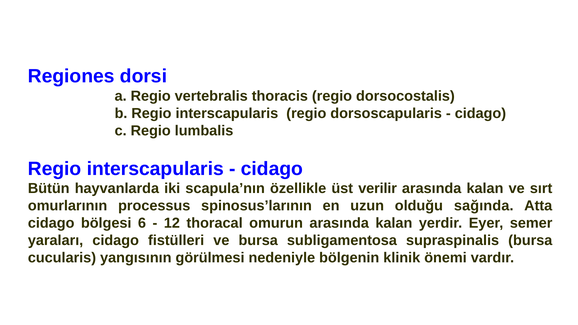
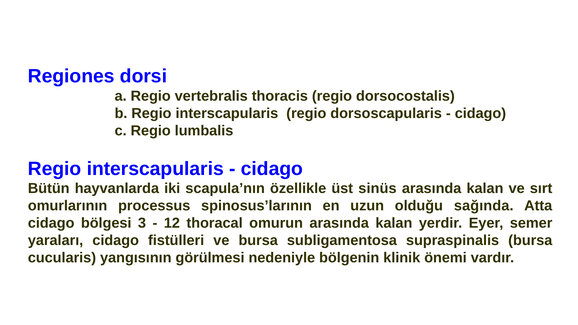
verilir: verilir -> sinüs (377, 189)
6: 6 -> 3 (142, 223)
